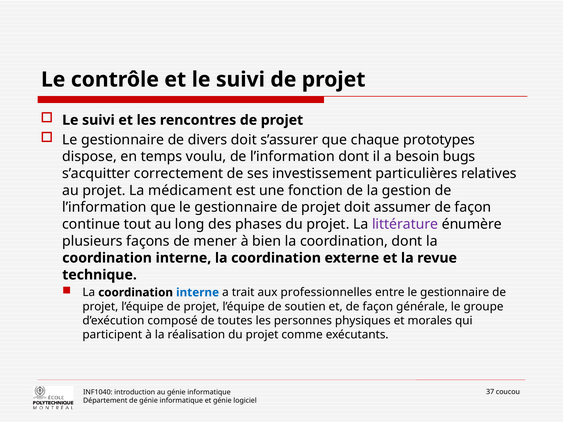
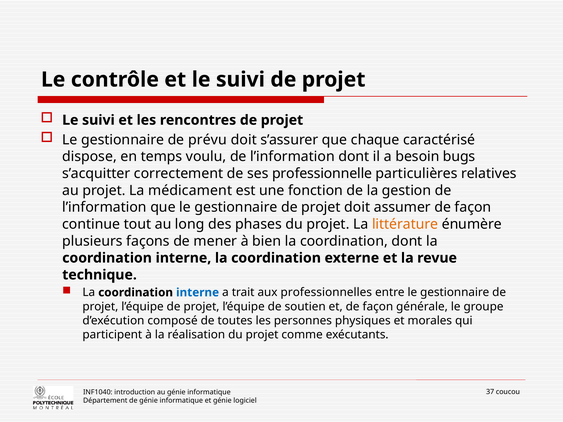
divers: divers -> prévu (208, 140)
prototypes: prototypes -> caractérisé (439, 140)
investissement: investissement -> professionnelle (322, 174)
littérature colour: purple -> orange (405, 224)
